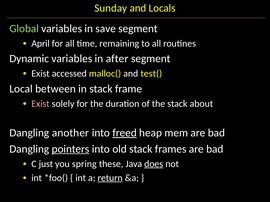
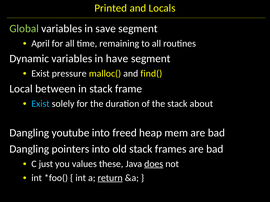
Sunday: Sunday -> Printed (111, 8)
after: after -> have (117, 59)
accessed: accessed -> pressure (69, 74)
test(: test( -> find( (151, 74)
Exist colour: pink -> light blue (40, 104)
another: another -> youtube (71, 133)
freed underline: present -> none (125, 133)
pointers underline: present -> none (71, 149)
spring: spring -> values (84, 164)
